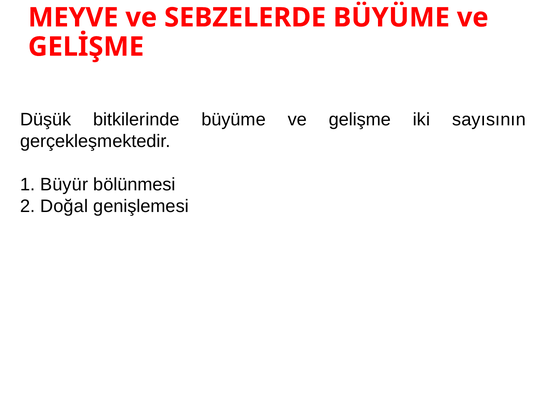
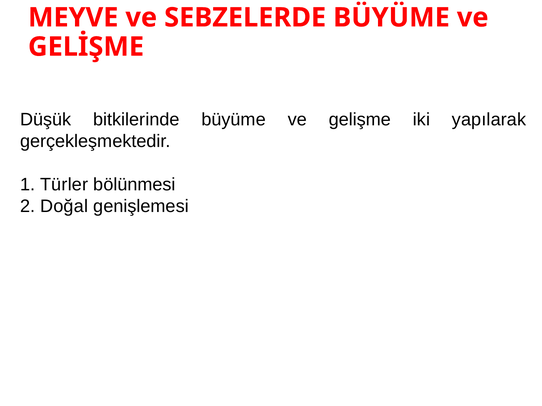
sayısının: sayısının -> yapılarak (489, 120)
Büyür: Büyür -> Türler (64, 185)
